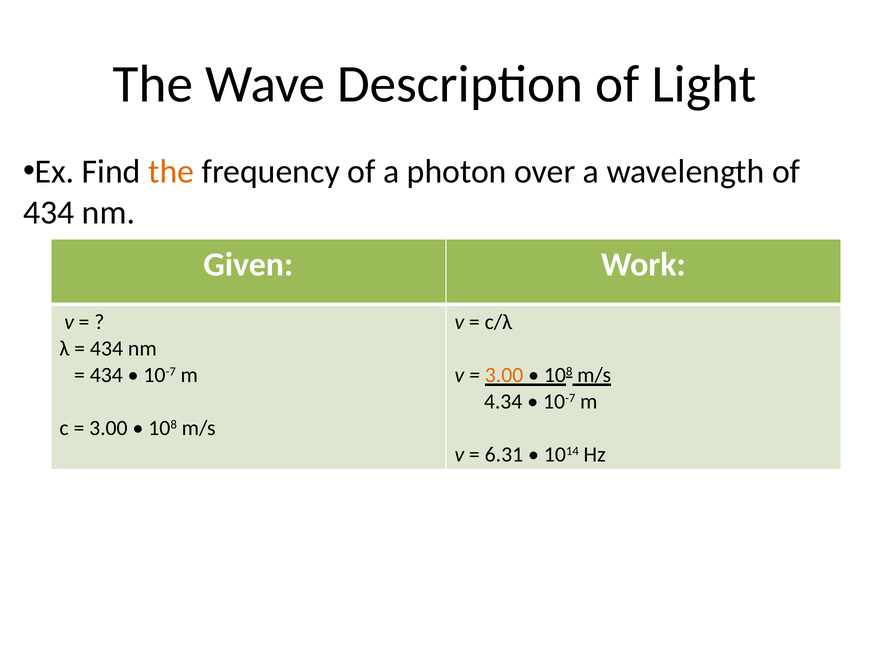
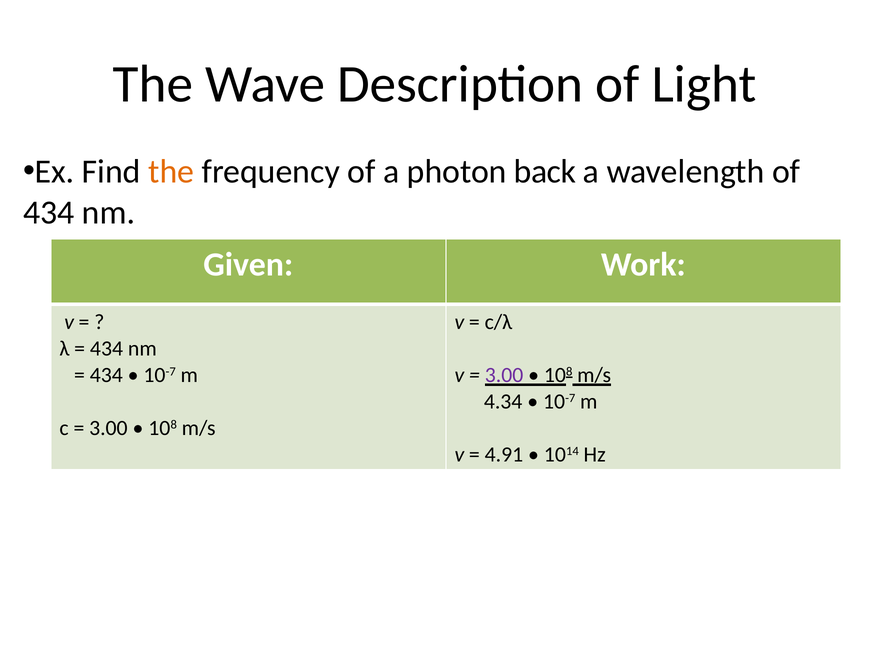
over: over -> back (545, 172)
3.00 colour: orange -> purple (504, 375)
6.31: 6.31 -> 4.91 (504, 455)
